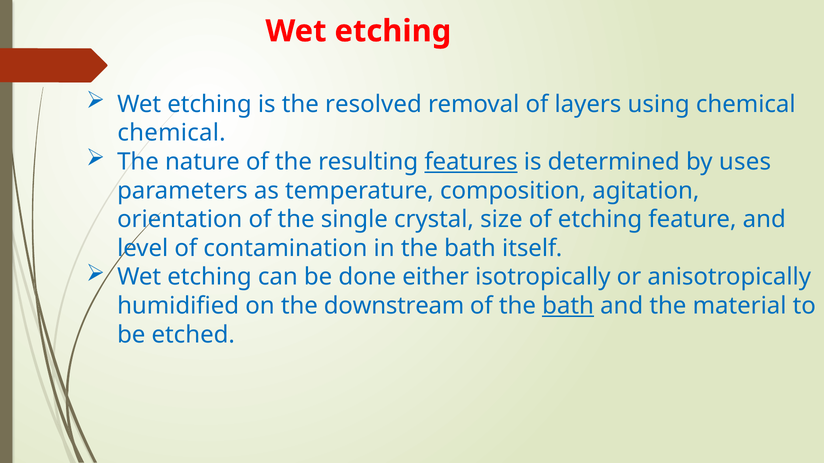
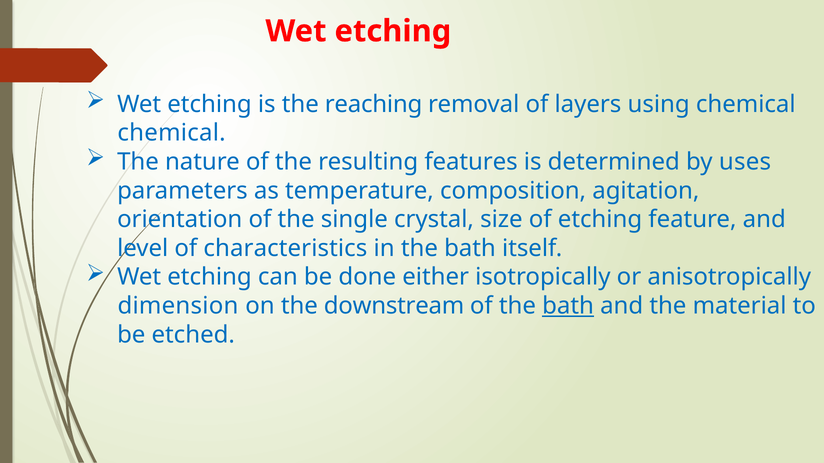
resolved: resolved -> reaching (374, 104)
features underline: present -> none (471, 162)
contamination: contamination -> characteristics (285, 249)
humidified: humidified -> dimension (178, 306)
